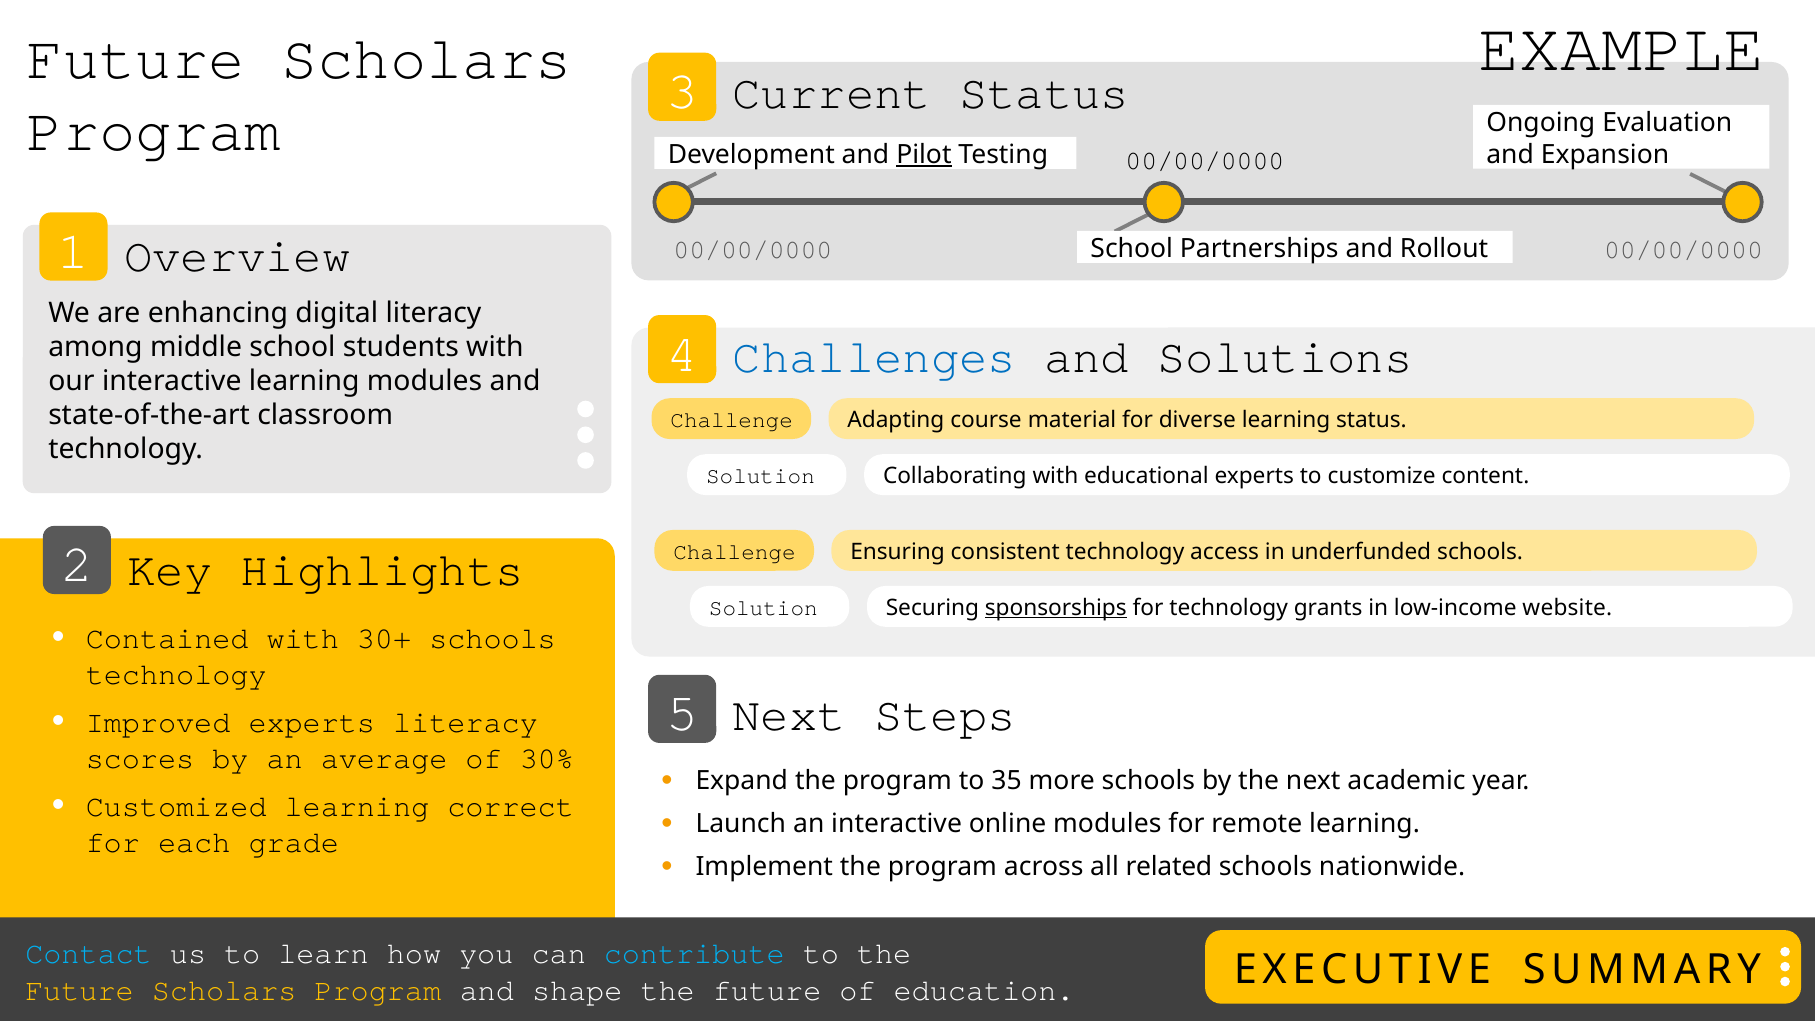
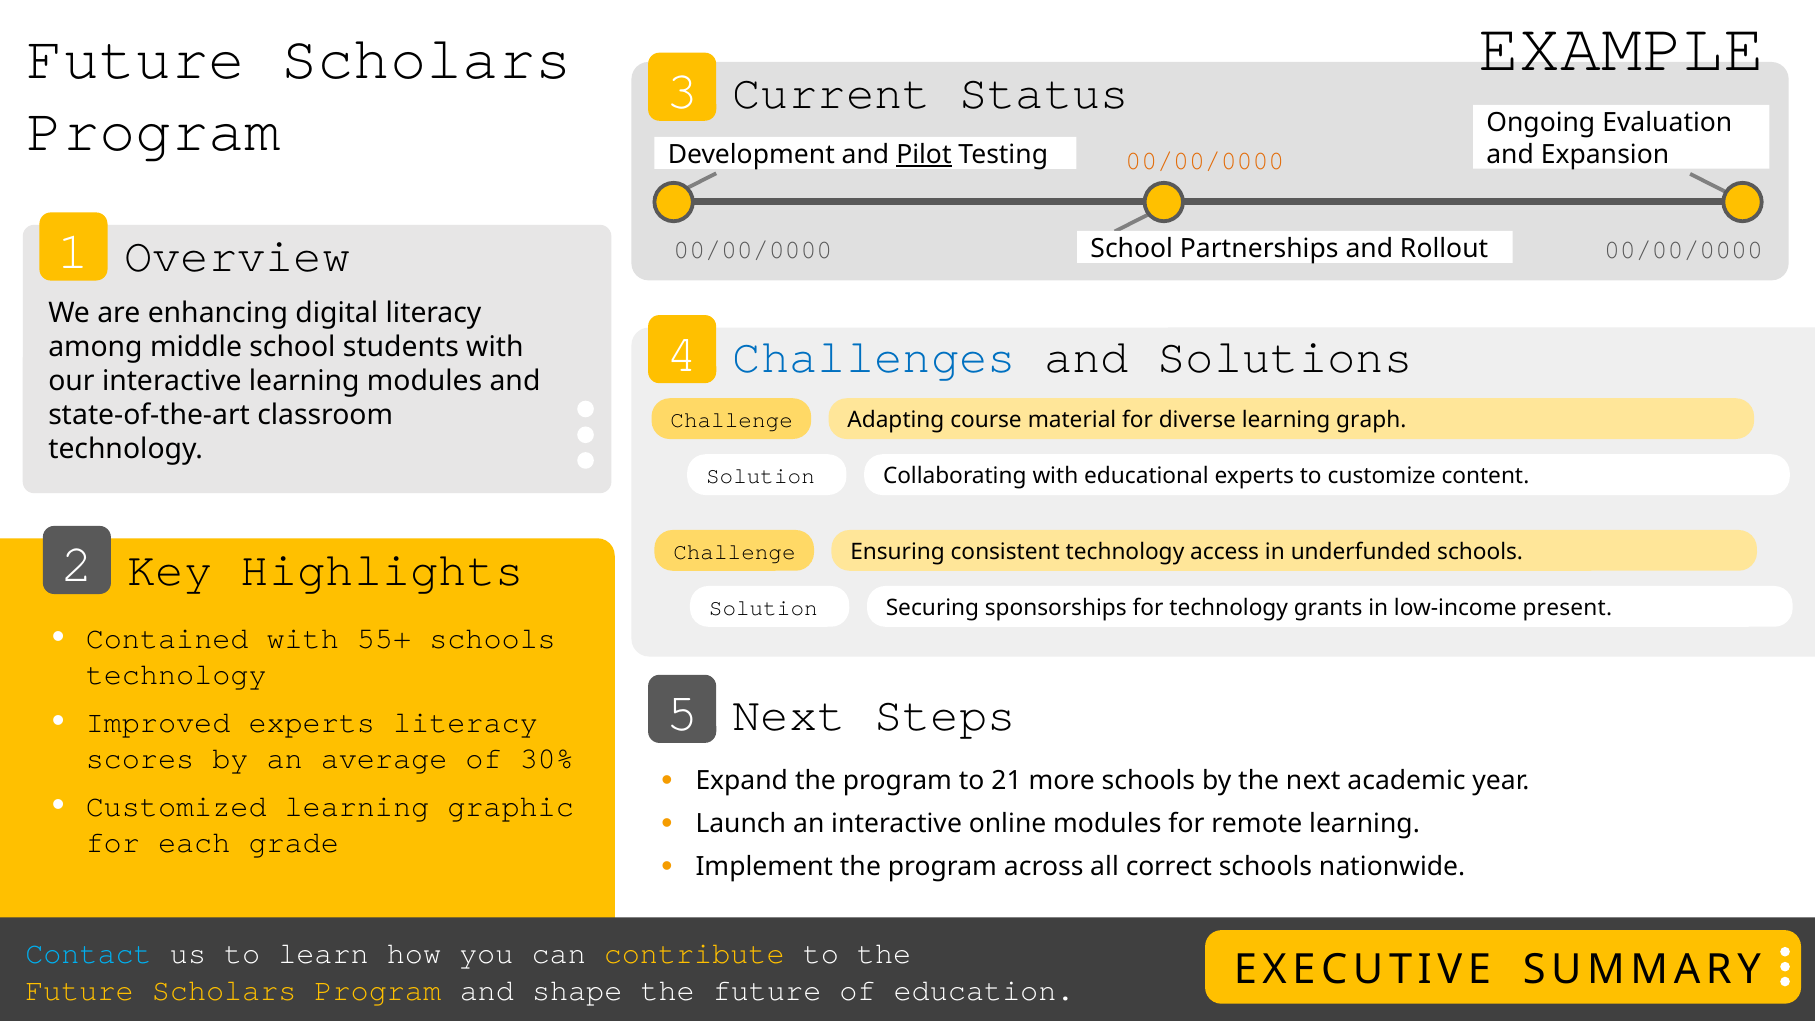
00/00/0000 colour: black -> orange (1205, 161)
learning status: status -> graph (1371, 420)
sponsorships underline: present -> none (1056, 608)
website: website -> present (1567, 608)
30+: 30+ -> 55+ (384, 638)
35: 35 -> 21 (1007, 781)
correct: correct -> graphic (511, 806)
related: related -> correct (1169, 867)
contribute colour: light blue -> yellow (694, 954)
